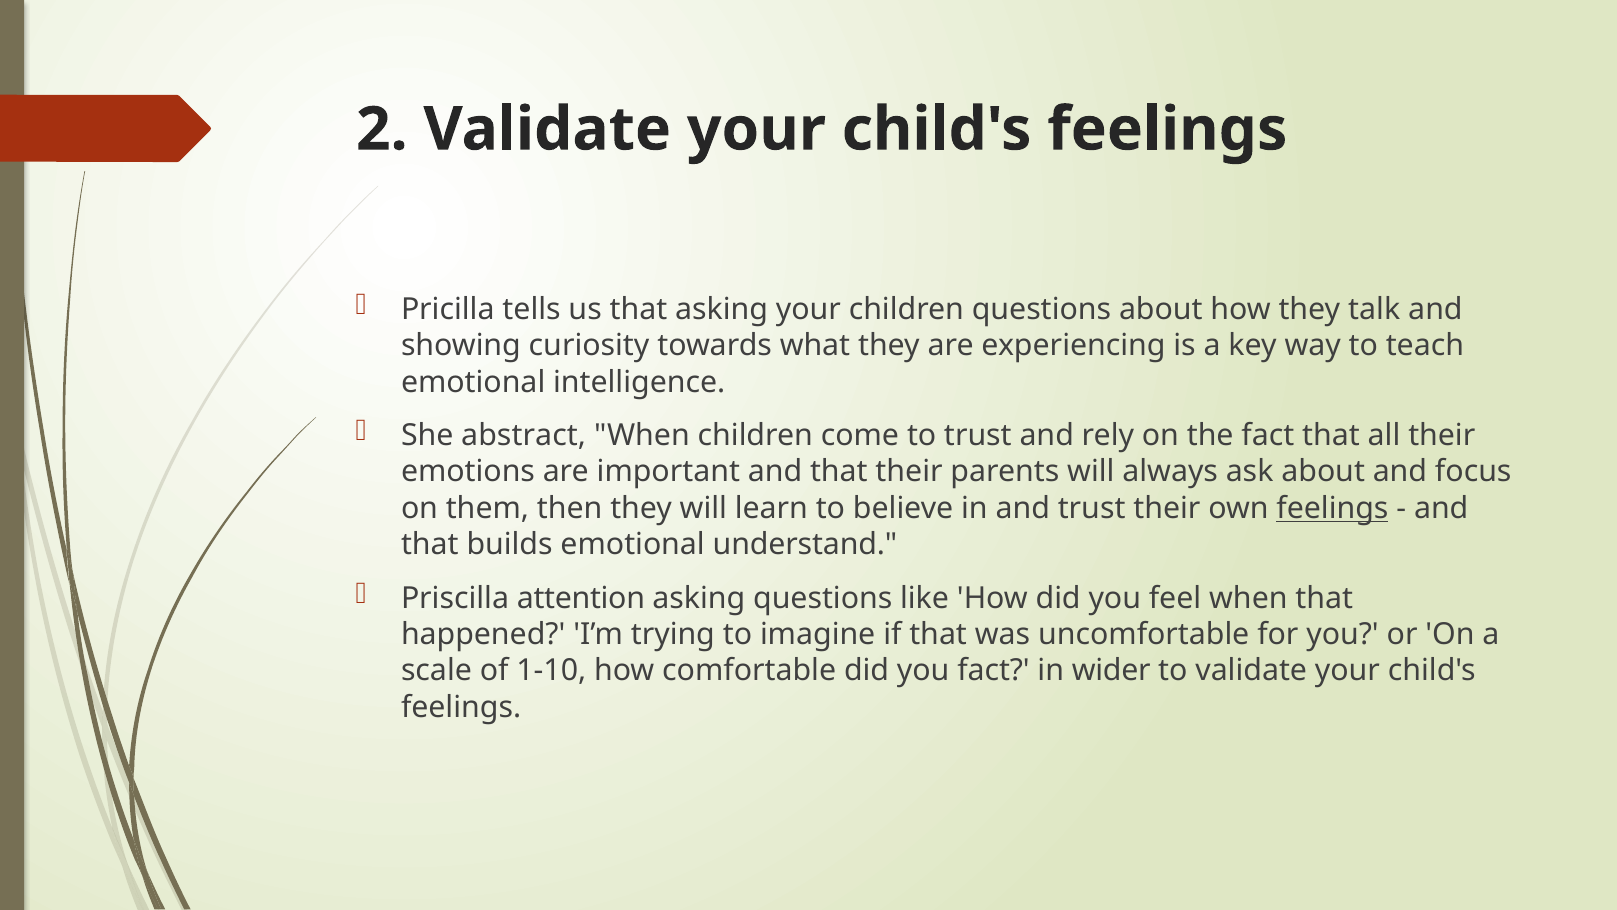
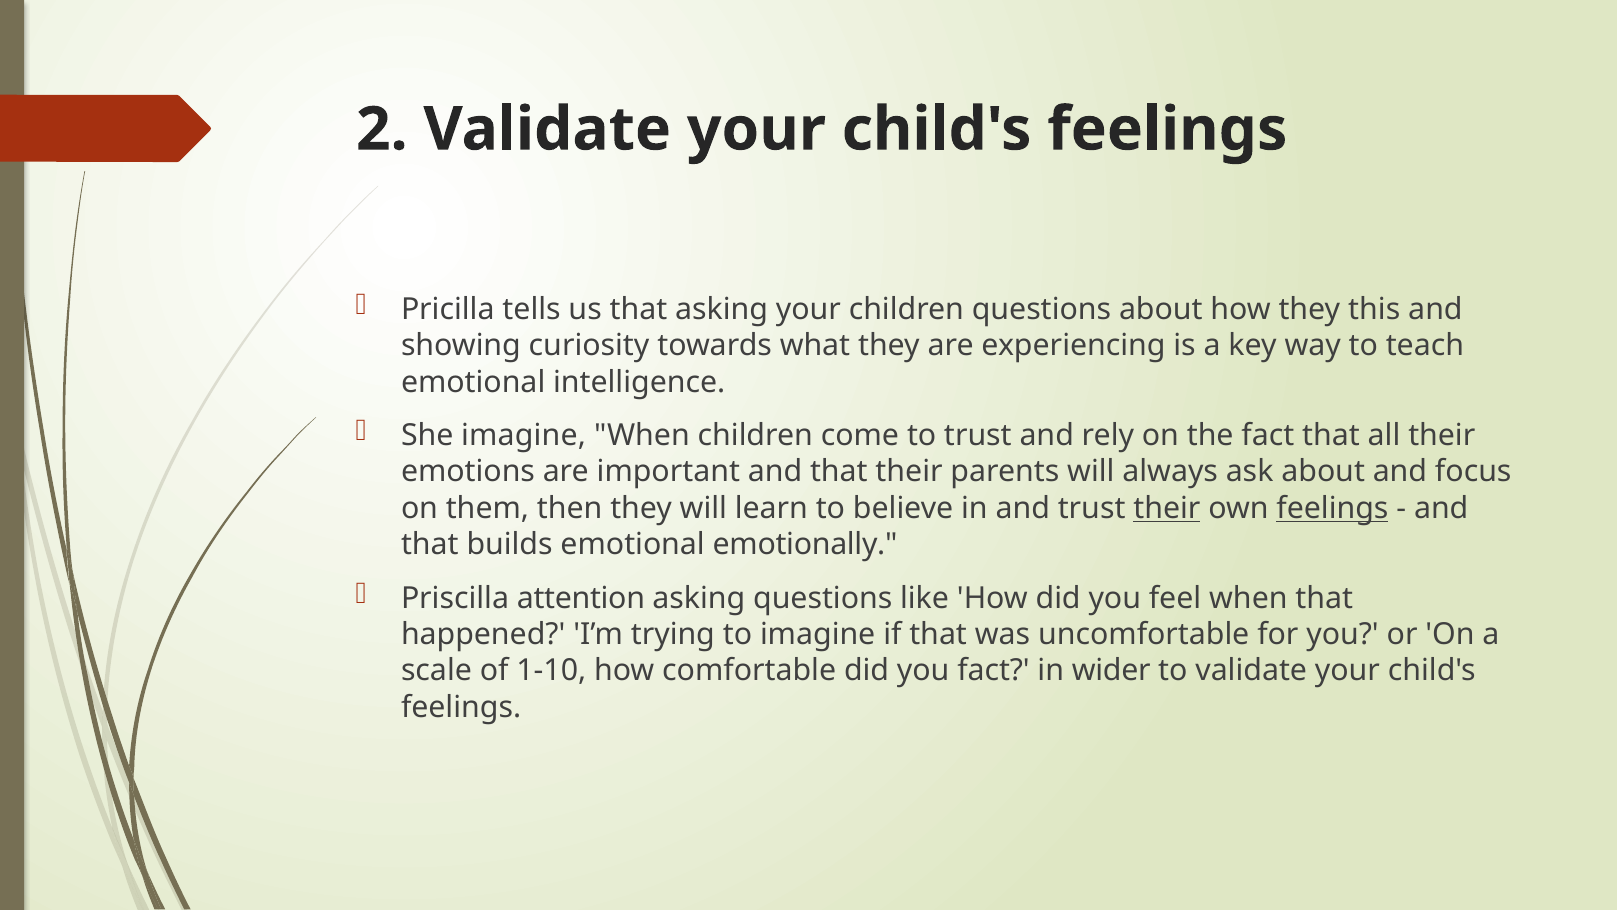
talk: talk -> this (1374, 309)
She abstract: abstract -> imagine (524, 435)
their underline: none -> present (1167, 508)
understand: understand -> emotionally (805, 545)
